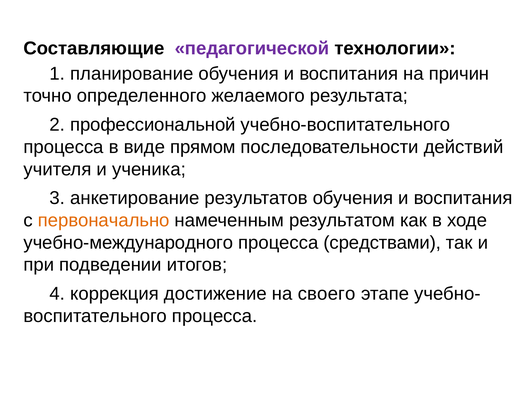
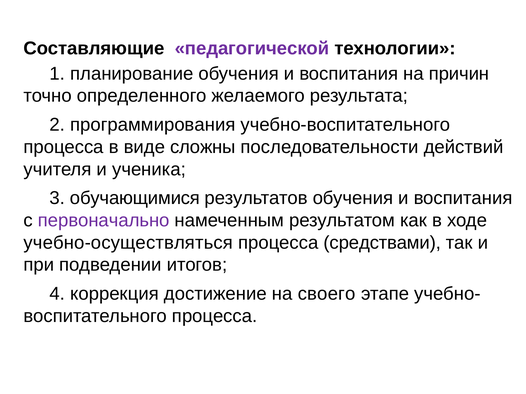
профессиональной: профессиональной -> программирования (153, 125)
прямом: прямом -> сложны (203, 147)
анкетирование: анкетирование -> обучающимися (135, 198)
первоначально colour: orange -> purple (104, 221)
учебно-международного: учебно-международного -> учебно-осуществляться (128, 243)
